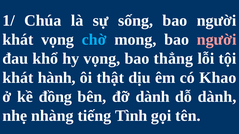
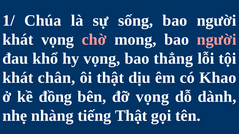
chờ colour: light blue -> pink (94, 40)
hành: hành -> chân (56, 78)
đỡ dành: dành -> vọng (152, 97)
tiếng Tình: Tình -> Thật (131, 116)
